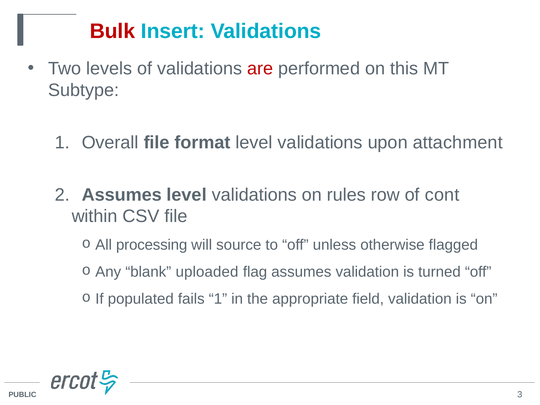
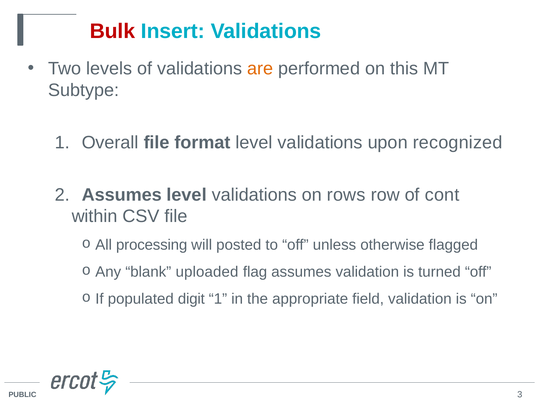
are colour: red -> orange (260, 69)
attachment: attachment -> recognized (458, 143)
rules: rules -> rows (346, 195)
source: source -> posted (239, 245)
fails: fails -> digit (191, 299)
